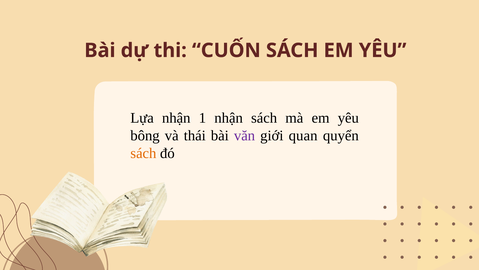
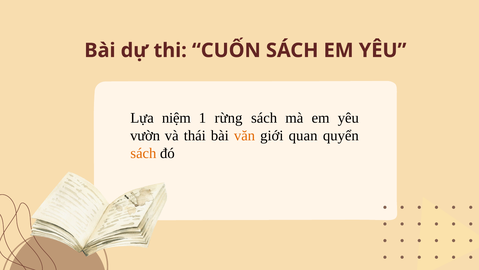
Lựa nhận: nhận -> niệm (176, 118)
1 nhận: nhận -> rừng (229, 118)
bông: bông -> vườn (145, 135)
văn colour: purple -> orange (244, 135)
